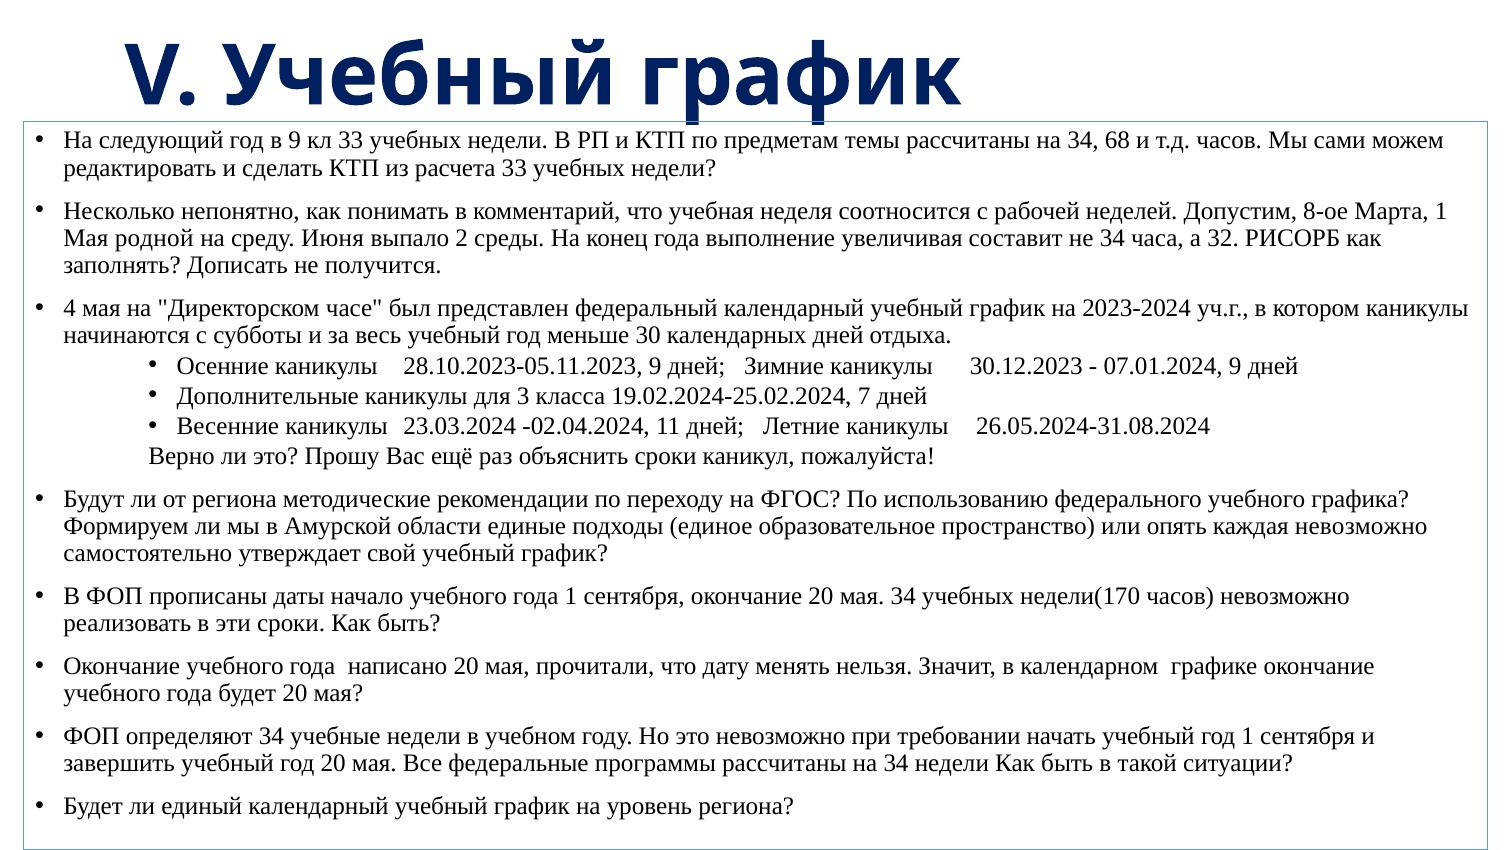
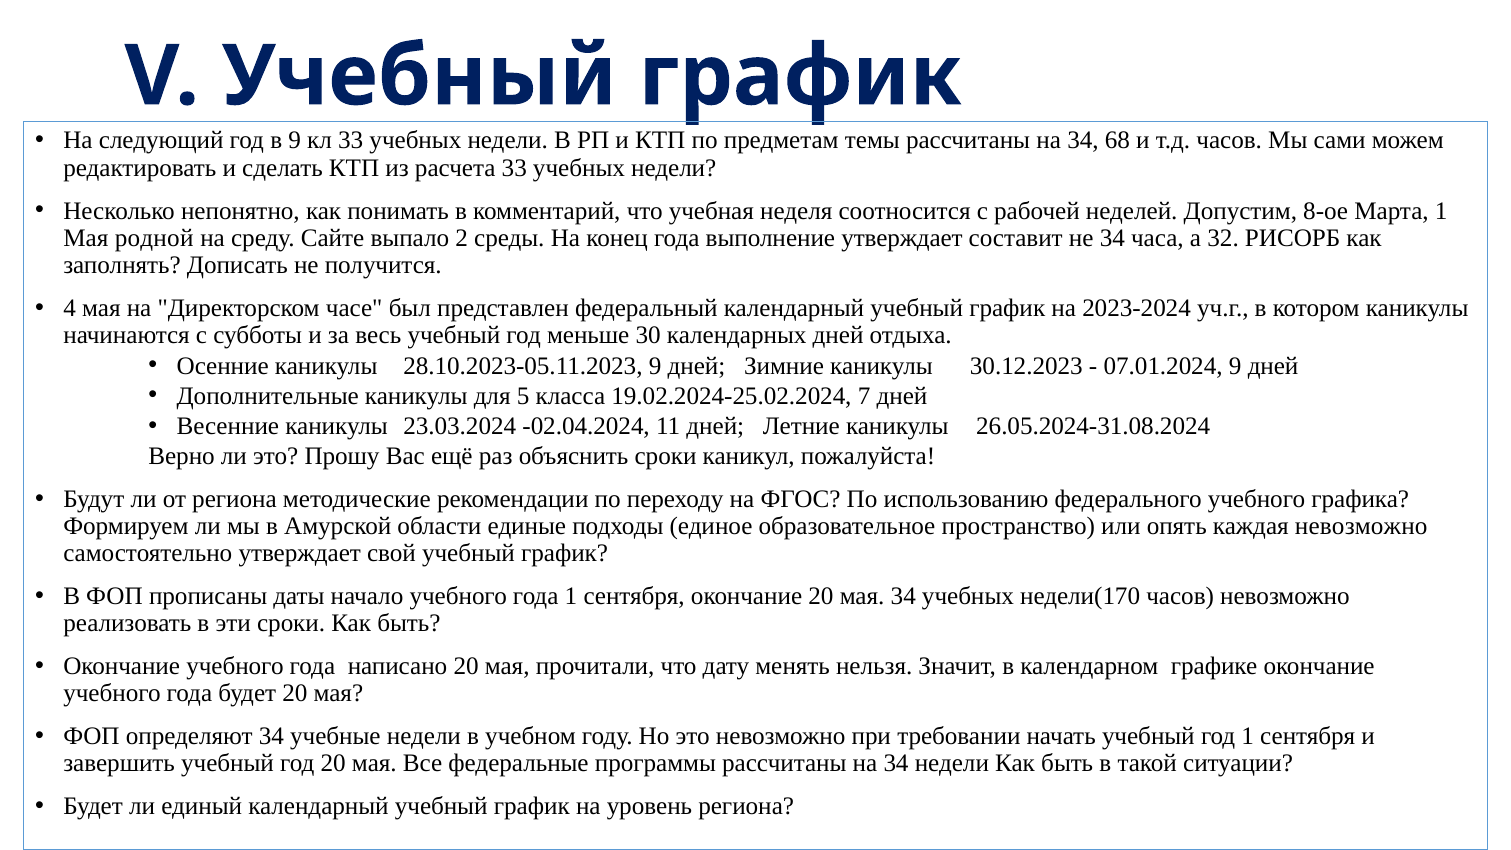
Июня: Июня -> Сайте (333, 238)
выполнение увеличивая: увеличивая -> утверждает (902, 238)
3: 3 -> 5 (523, 396)
